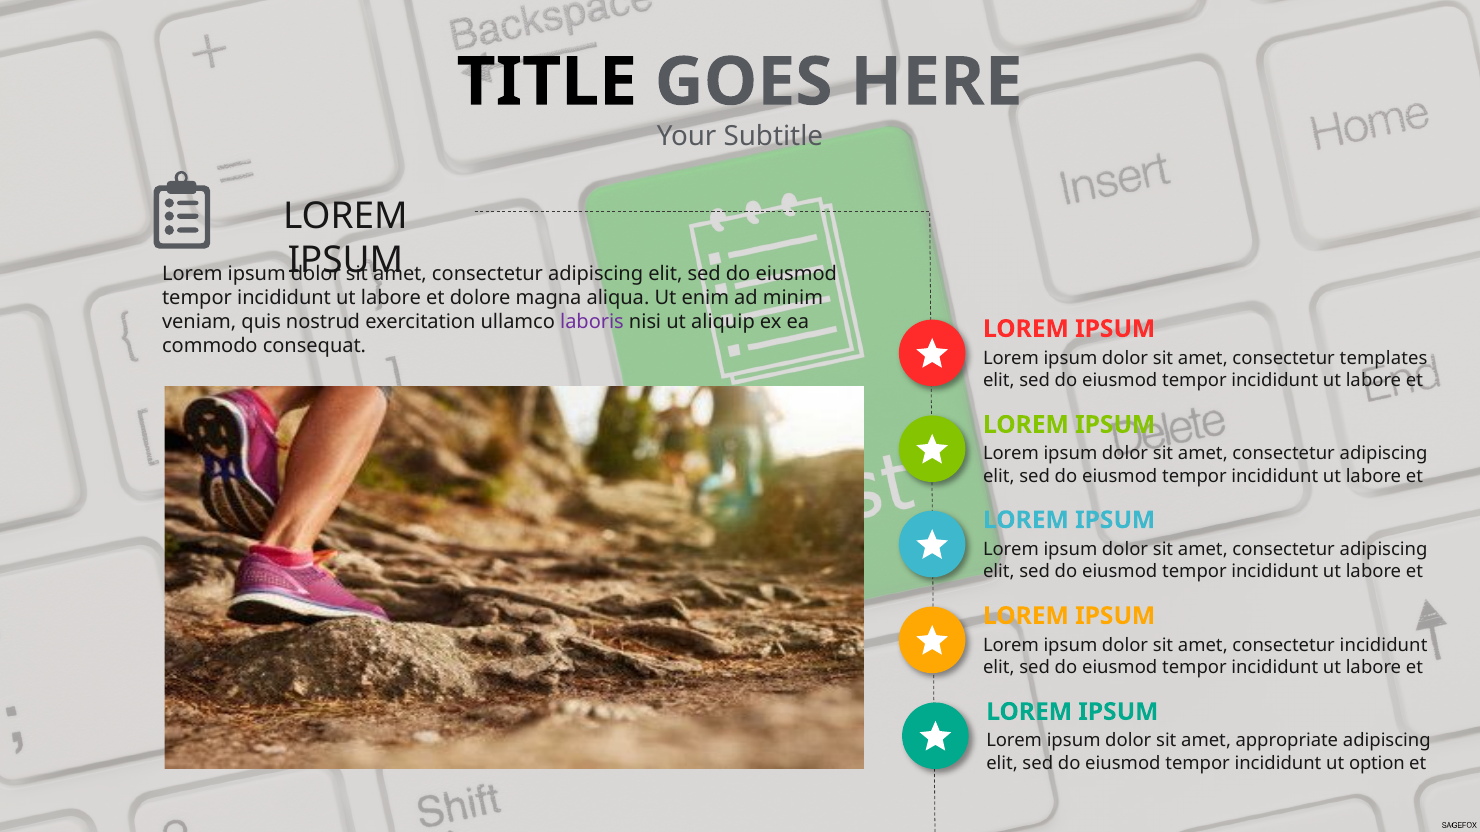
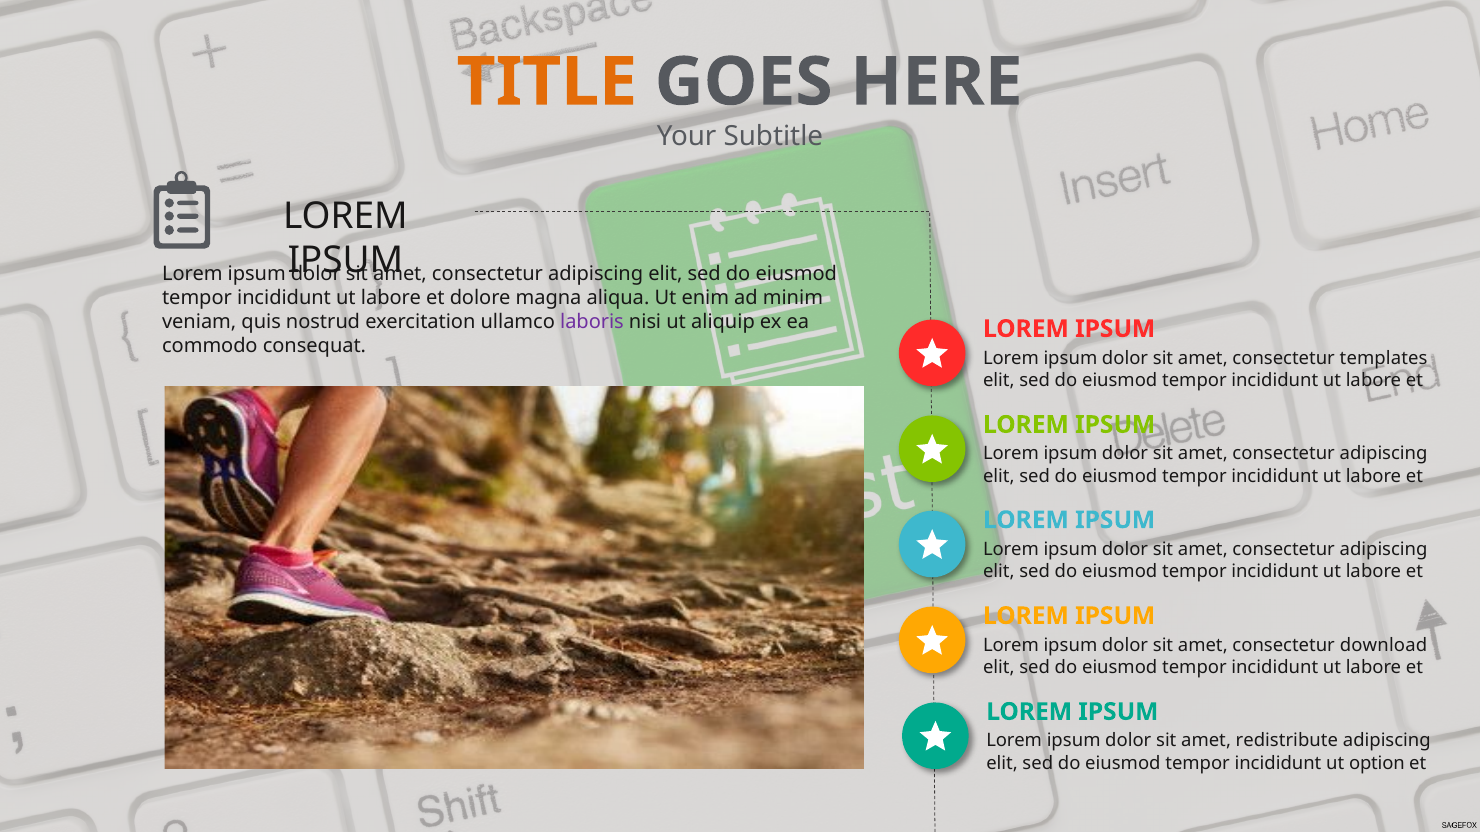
TITLE colour: black -> orange (547, 82)
consectetur incididunt: incididunt -> download (1384, 645)
appropriate: appropriate -> redistribute (1287, 741)
